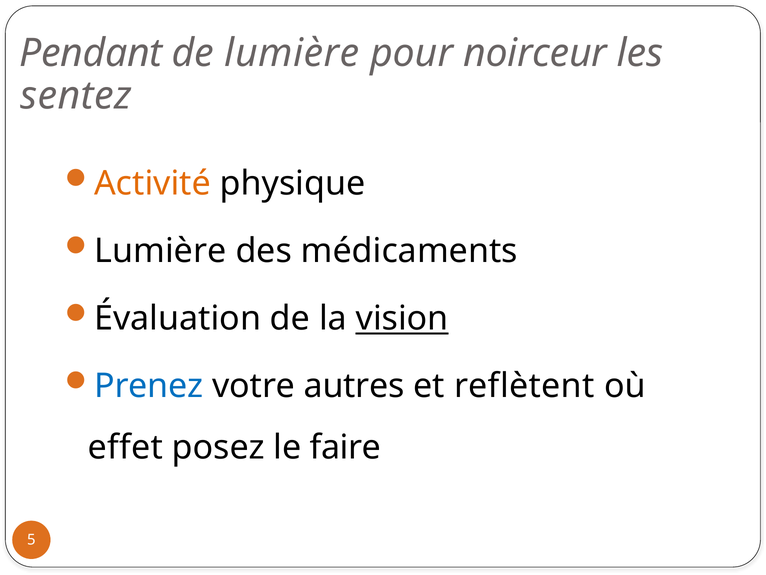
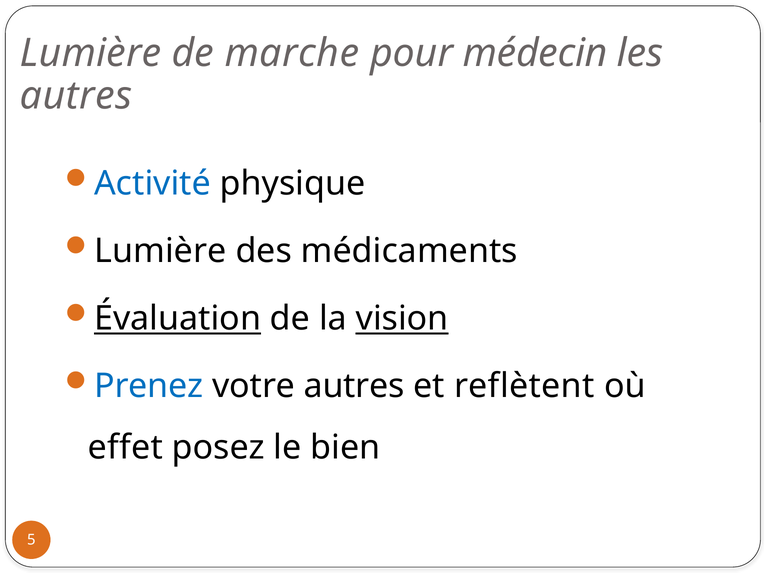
Pendant: Pendant -> Lumière (91, 53)
de lumière: lumière -> marche (292, 53)
noirceur: noirceur -> médecin (535, 53)
sentez: sentez -> autres (76, 96)
Activité colour: orange -> blue (152, 183)
Évaluation underline: none -> present (178, 318)
faire: faire -> bien (345, 447)
